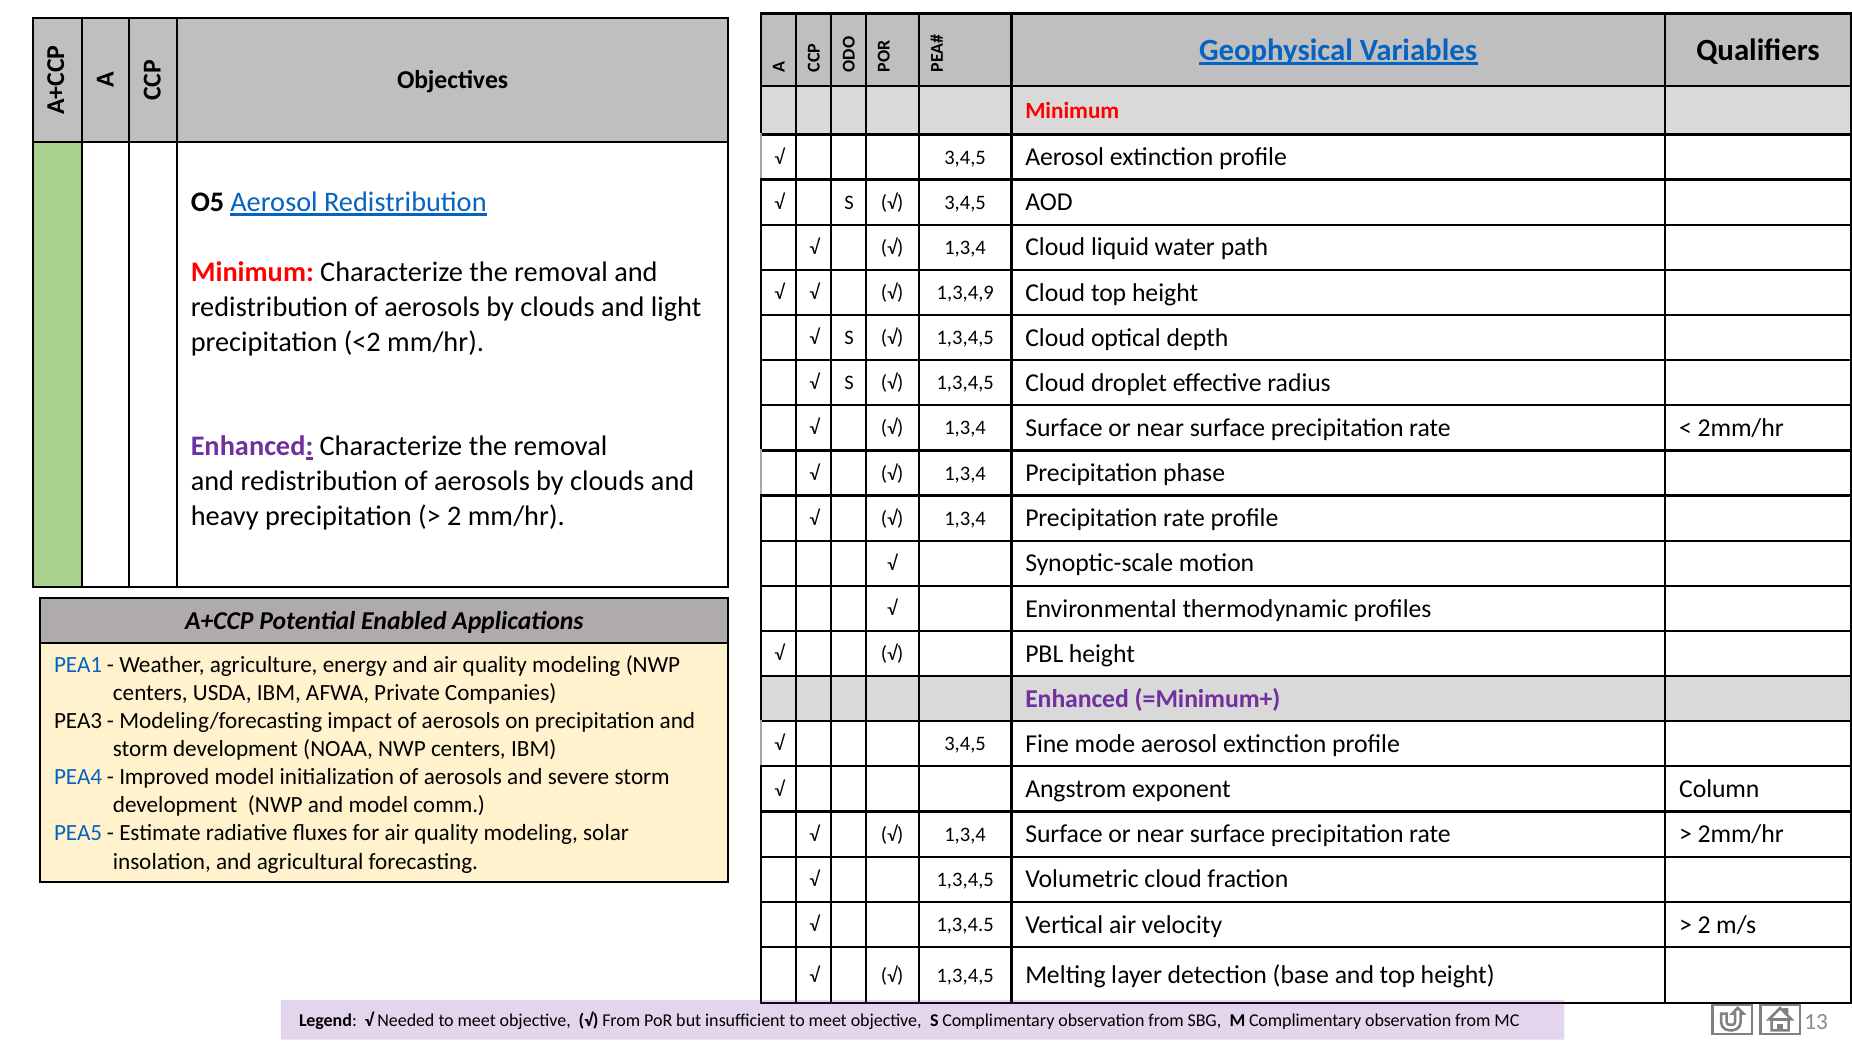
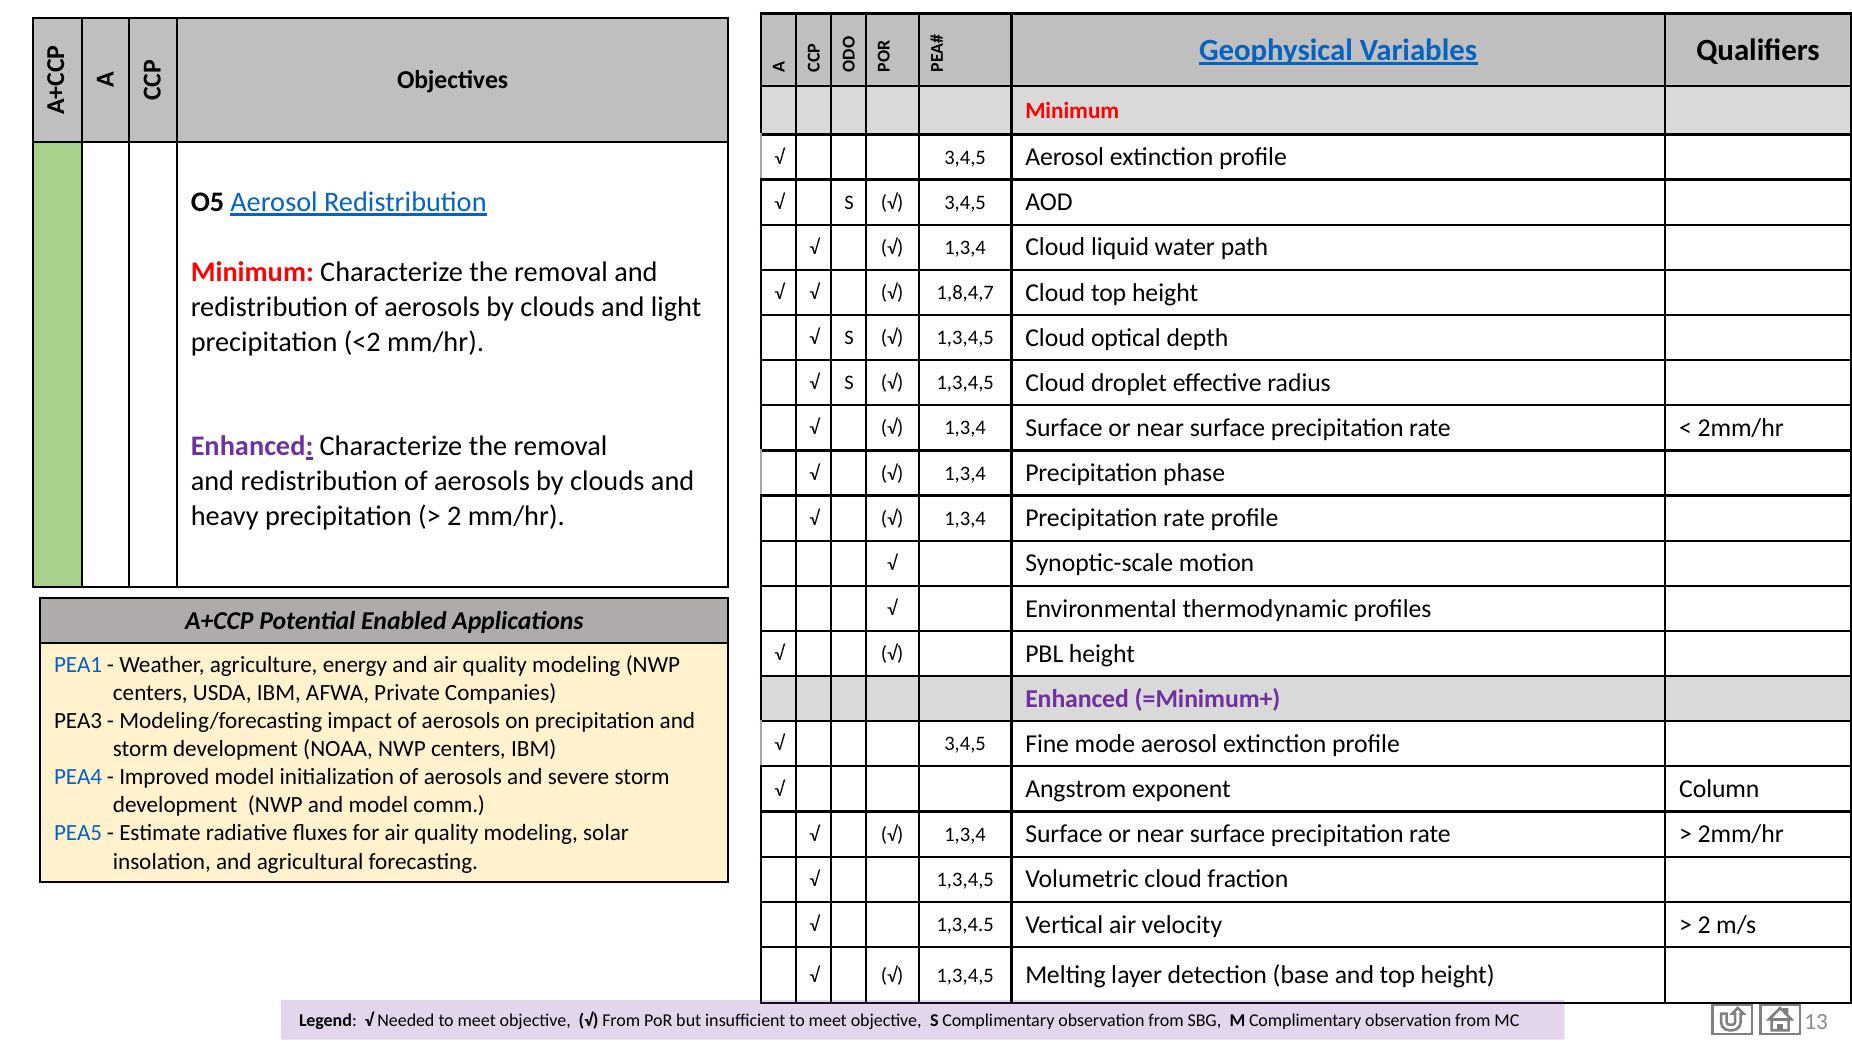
1,3,4,9: 1,3,4,9 -> 1,8,4,7 (965, 293)
